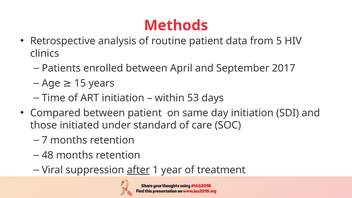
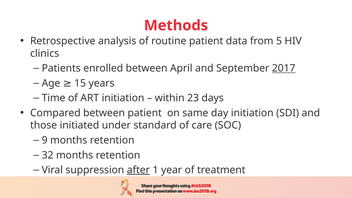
2017 underline: none -> present (284, 68)
53: 53 -> 23 (193, 98)
7: 7 -> 9 (45, 140)
48: 48 -> 32 (48, 155)
